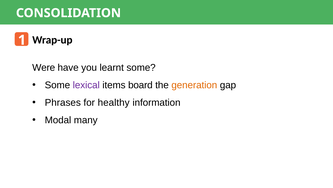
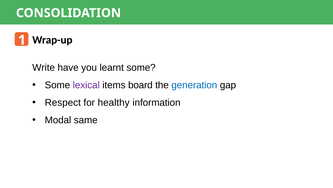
Were: Were -> Write (44, 67)
generation colour: orange -> blue (194, 85)
Phrases: Phrases -> Respect (63, 102)
many: many -> same (86, 120)
